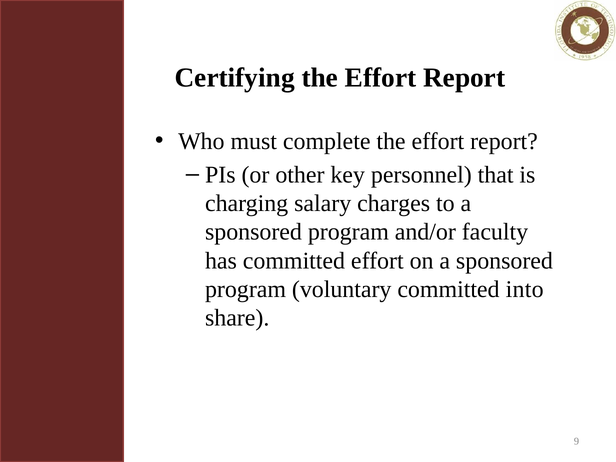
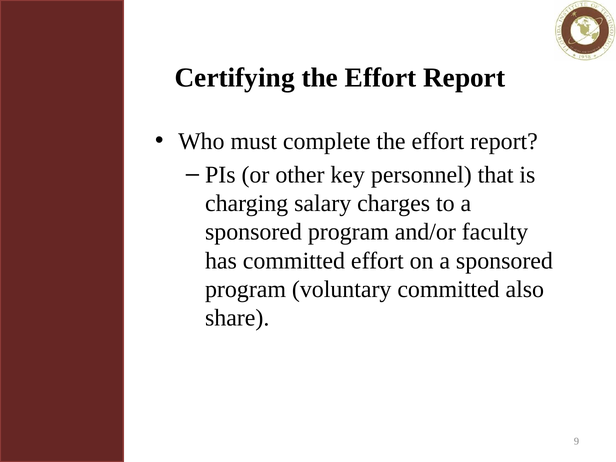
into: into -> also (525, 289)
